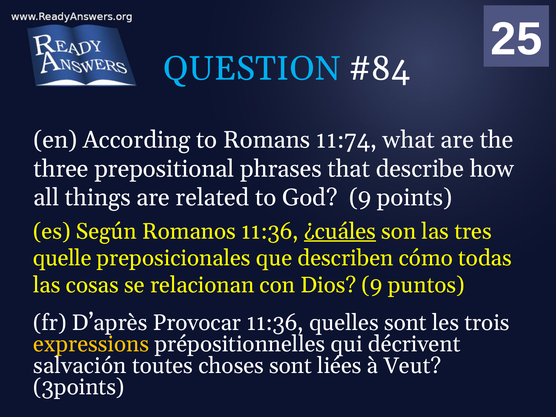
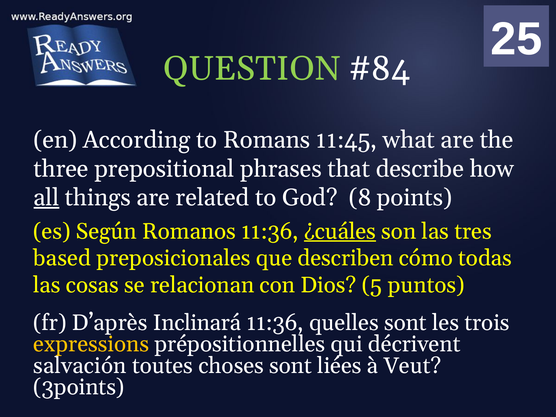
QUESTION colour: light blue -> light green (252, 69)
11:74: 11:74 -> 11:45 (347, 140)
all underline: none -> present (46, 198)
God 9: 9 -> 8 (360, 198)
quelle: quelle -> based (62, 258)
Dios 9: 9 -> 5 (372, 285)
Provocar: Provocar -> Inclinará (197, 323)
